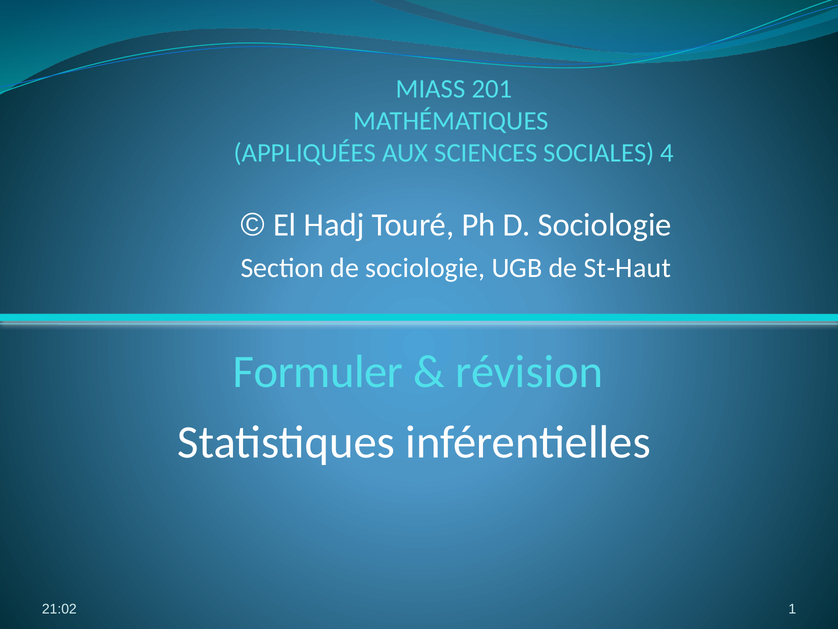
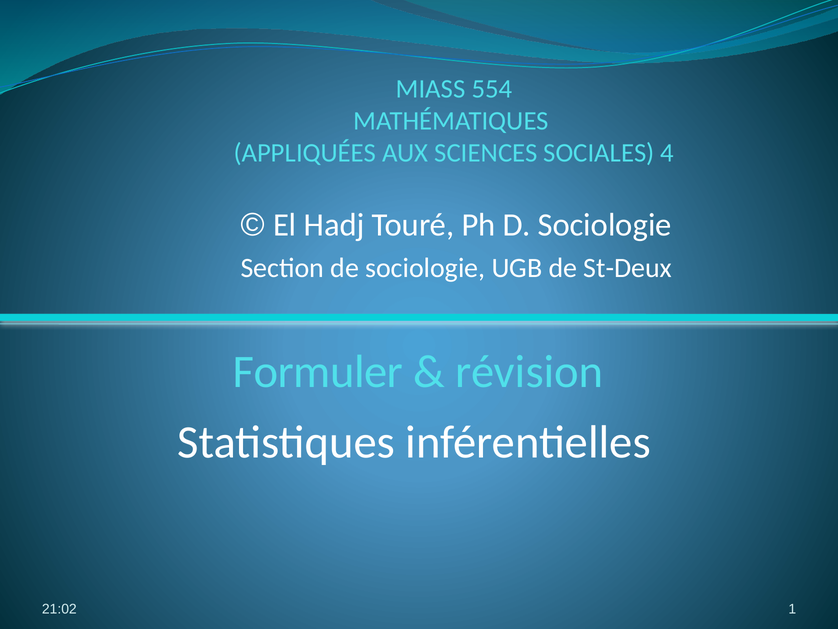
201: 201 -> 554 (492, 89)
St-Haut: St-Haut -> St-Deux (628, 268)
